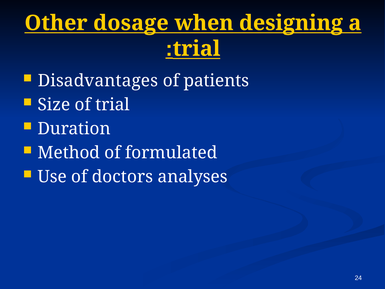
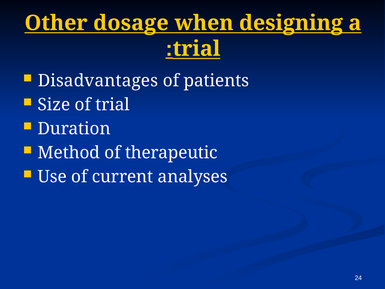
formulated: formulated -> therapeutic (171, 153)
doctors: doctors -> current (122, 177)
